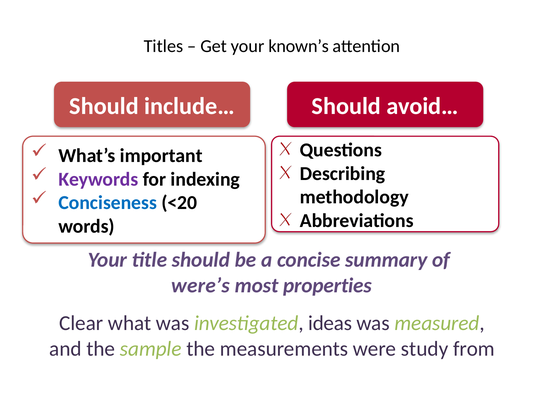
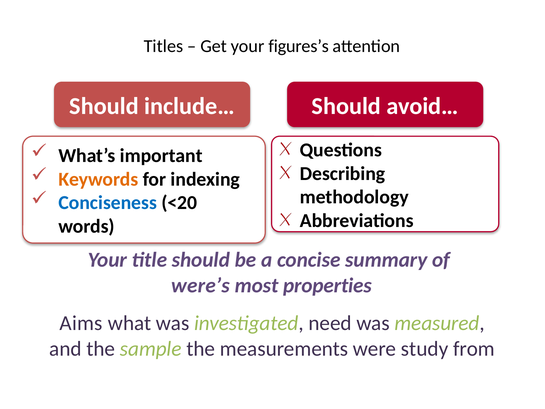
known’s: known’s -> figures’s (299, 46)
Keywords colour: purple -> orange (98, 179)
Clear: Clear -> Aims (81, 323)
ideas: ideas -> need (330, 323)
